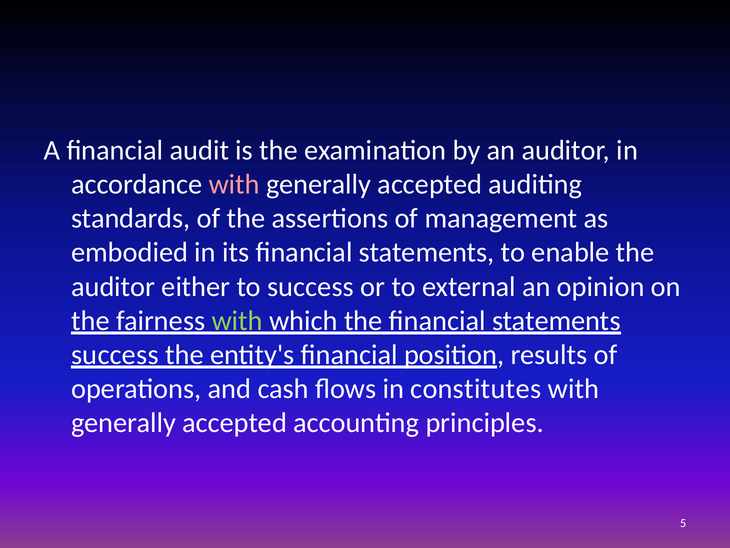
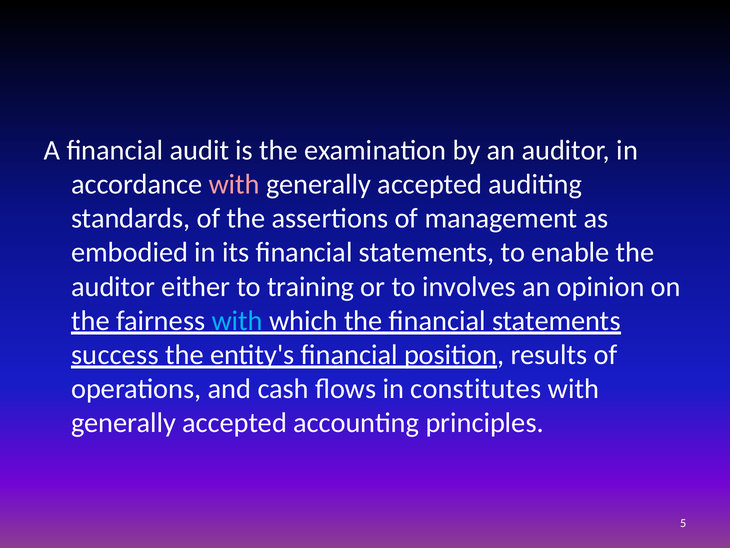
to success: success -> training (311, 286)
external: external -> involves (469, 286)
with colour: light green -> light blue (237, 320)
